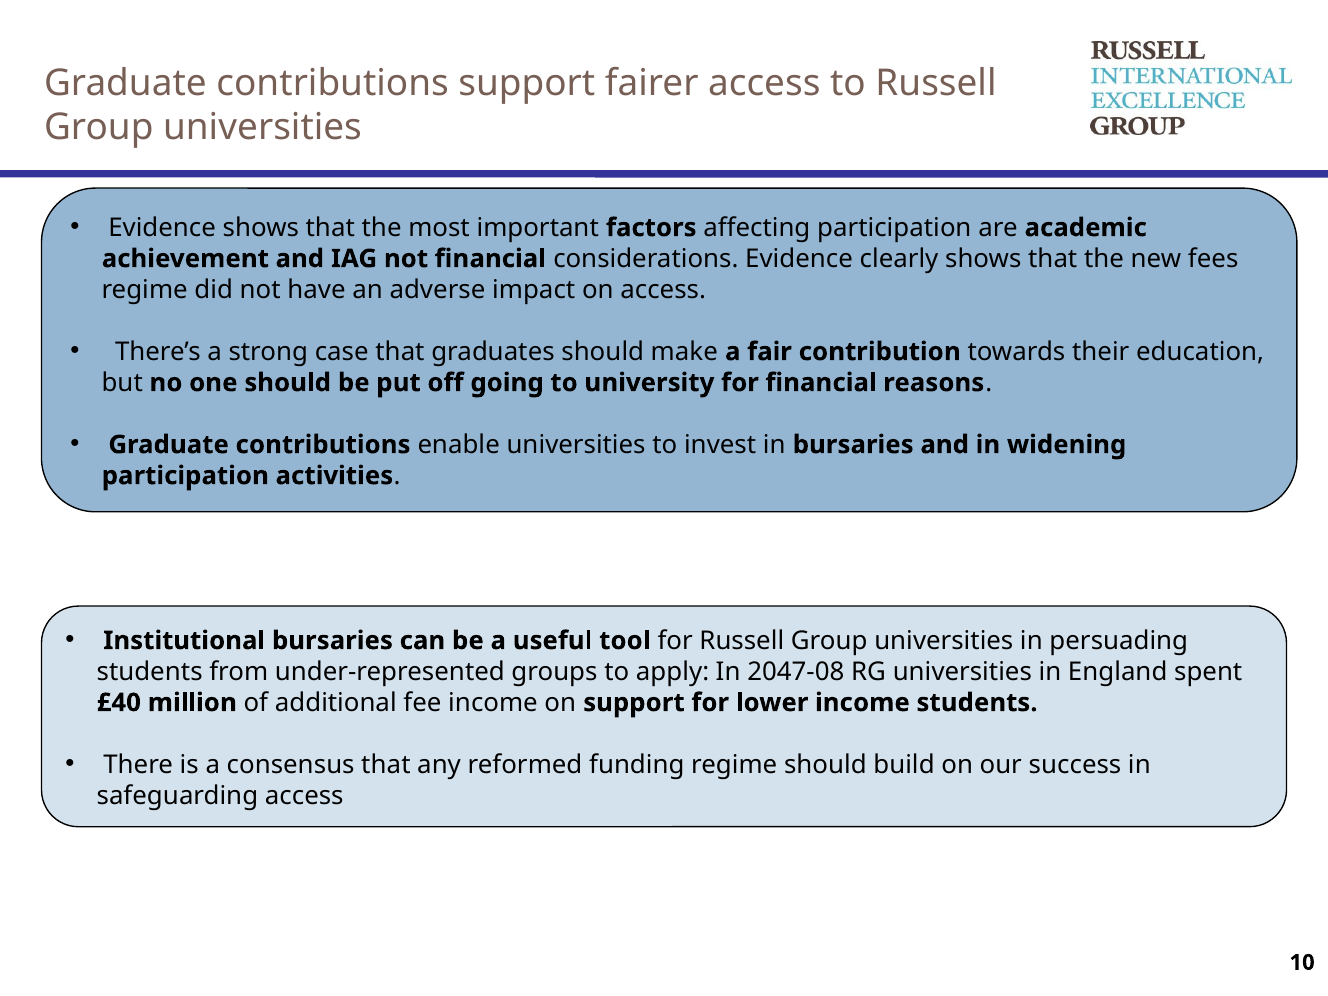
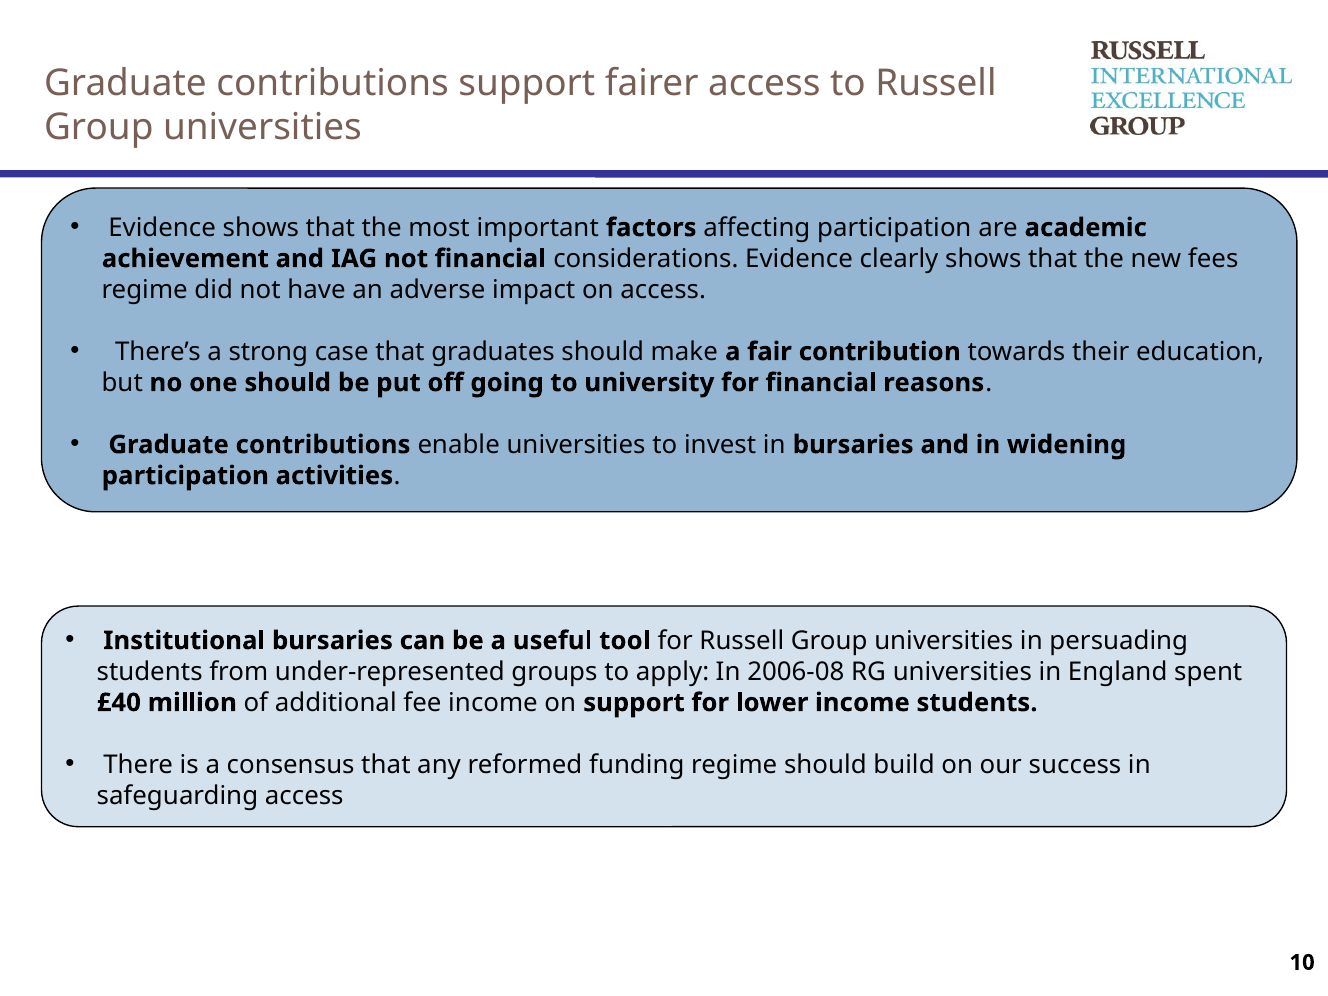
2047-08: 2047-08 -> 2006-08 (796, 672)
